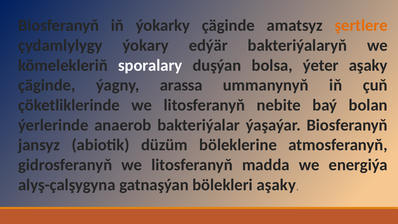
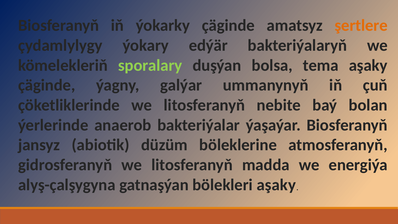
sporalary colour: white -> light green (150, 65)
ýeter: ýeter -> tema (321, 65)
arassa: arassa -> galýar (181, 85)
